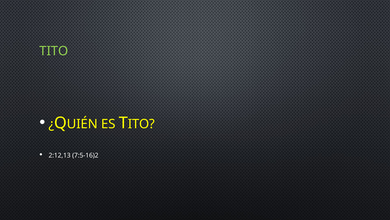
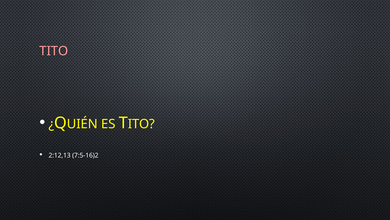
TITO colour: light green -> pink (54, 51)
